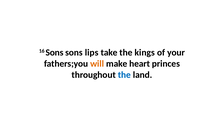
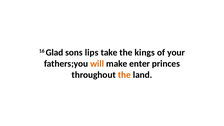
16 Sons: Sons -> Glad (54, 52)
heart: heart -> enter (140, 64)
the colour: blue -> orange (124, 75)
